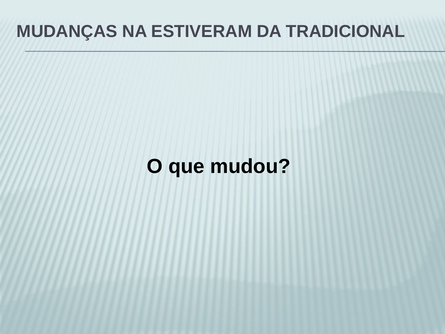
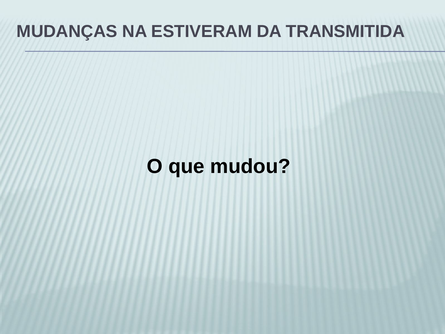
TRADICIONAL: TRADICIONAL -> TRANSMITIDA (345, 31)
